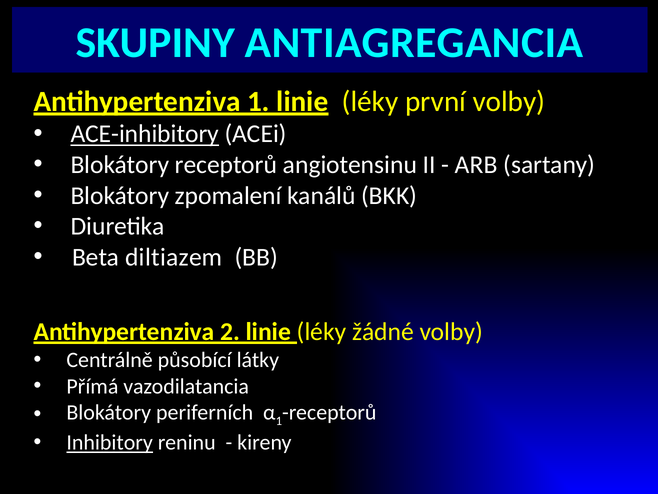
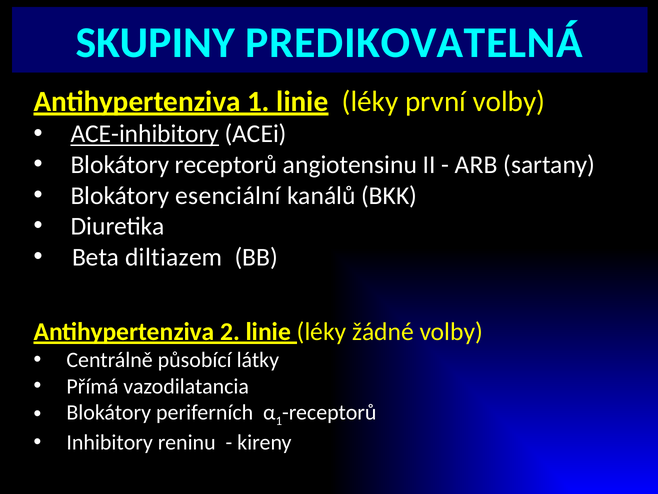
ANTIAGREGANCIA: ANTIAGREGANCIA -> PREDIKOVATELNÁ (414, 43)
zpomalení: zpomalení -> esenciální (228, 195)
Inhibitory underline: present -> none (110, 442)
